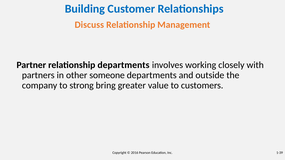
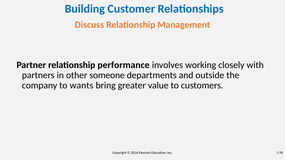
relationship departments: departments -> performance (123, 65)
strong: strong -> wants (82, 86)
